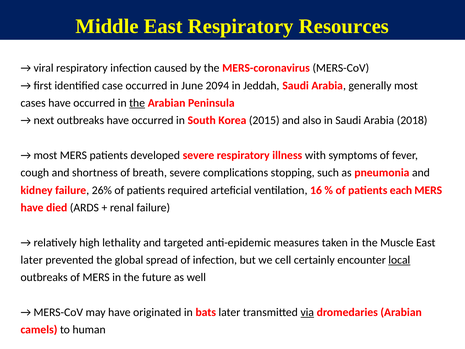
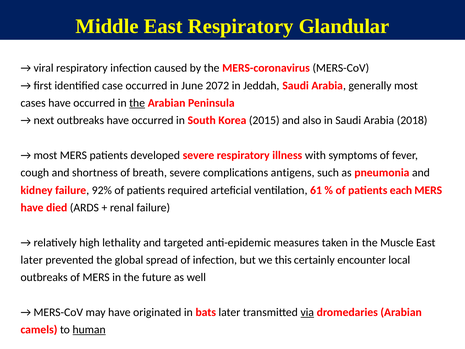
Resources: Resources -> Glandular (344, 26)
2094: 2094 -> 2072 (217, 86)
stopping: stopping -> antigens (293, 173)
26%: 26% -> 92% (102, 190)
16: 16 -> 61 (316, 190)
cell: cell -> this (283, 260)
local underline: present -> none (399, 260)
human underline: none -> present (89, 329)
